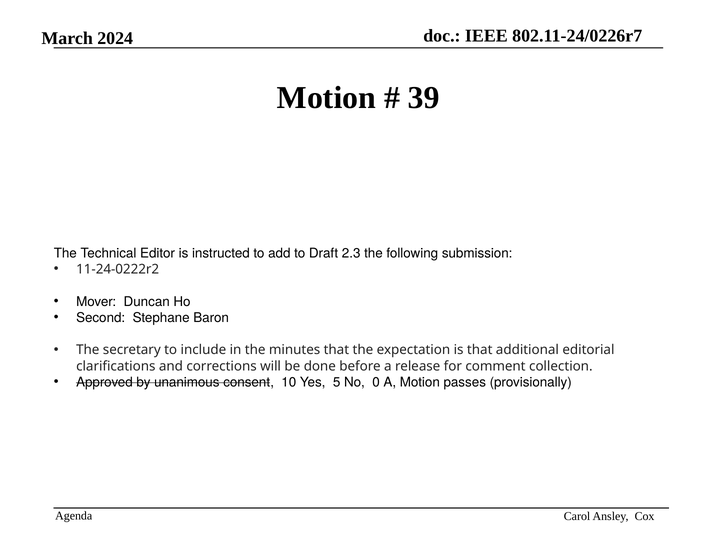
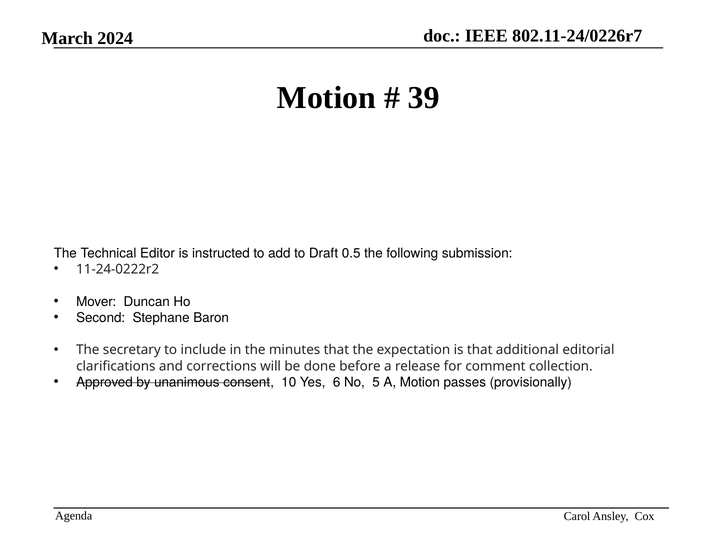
2.3: 2.3 -> 0.5 (351, 253)
5: 5 -> 6 (337, 382)
0: 0 -> 5 (376, 382)
